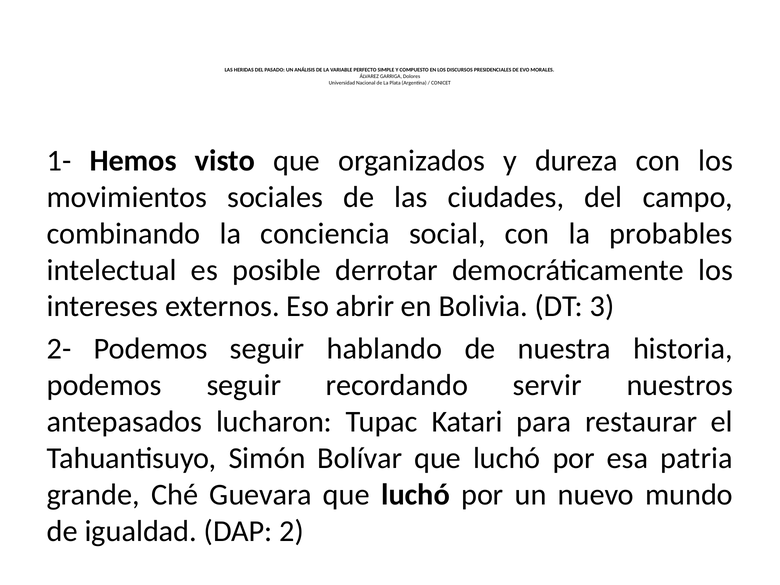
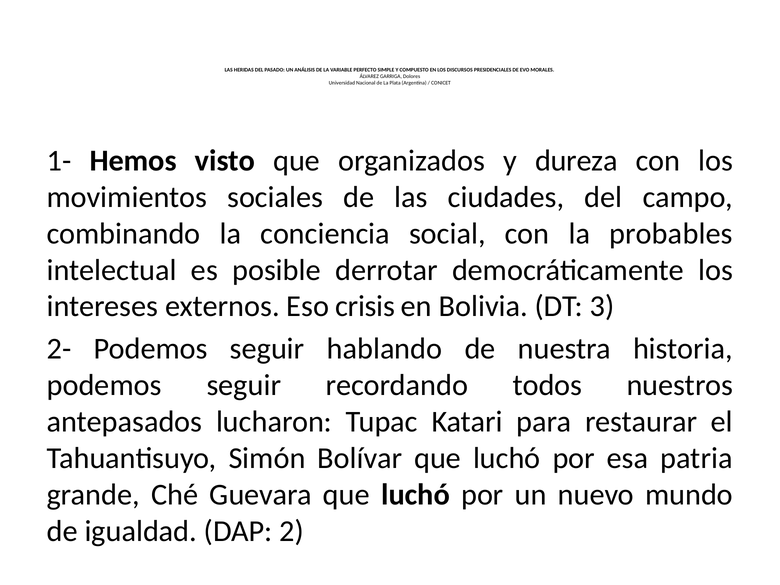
abrir: abrir -> crisis (365, 306)
servir: servir -> todos (547, 385)
